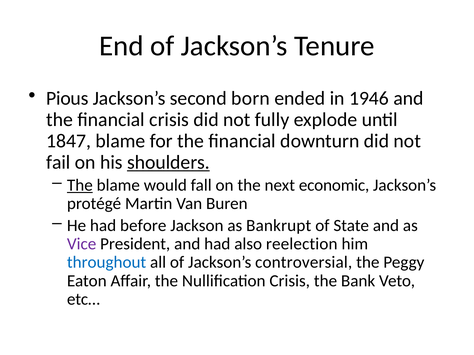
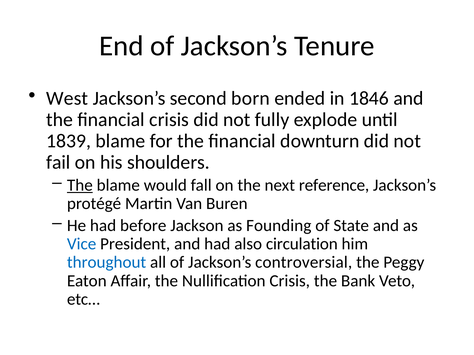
Pious: Pious -> West (67, 99)
1946: 1946 -> 1846 (369, 99)
1847: 1847 -> 1839 (69, 141)
shoulders underline: present -> none (168, 163)
economic: economic -> reference (334, 185)
Bankrupt: Bankrupt -> Founding (279, 226)
Vice colour: purple -> blue (82, 244)
reelection: reelection -> circulation (302, 244)
